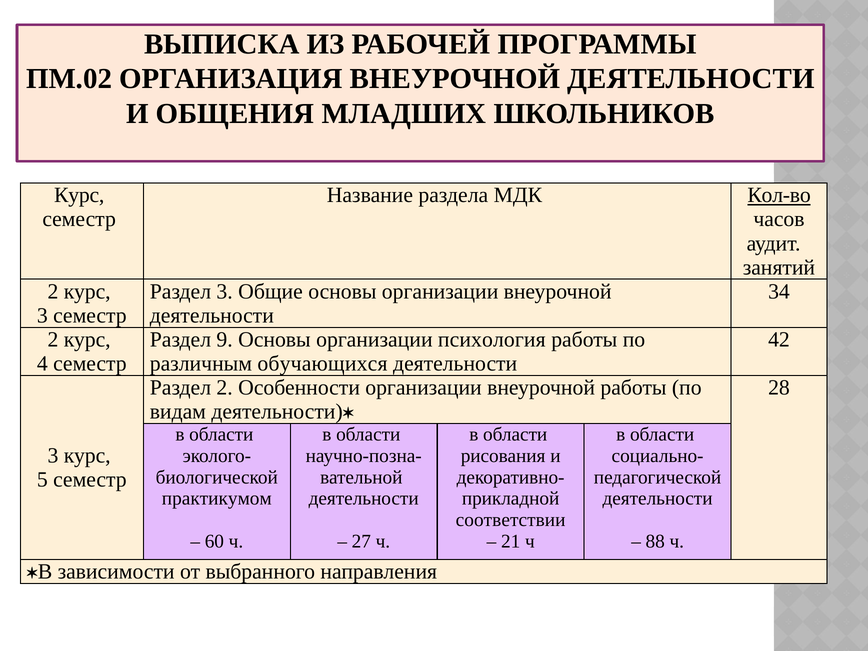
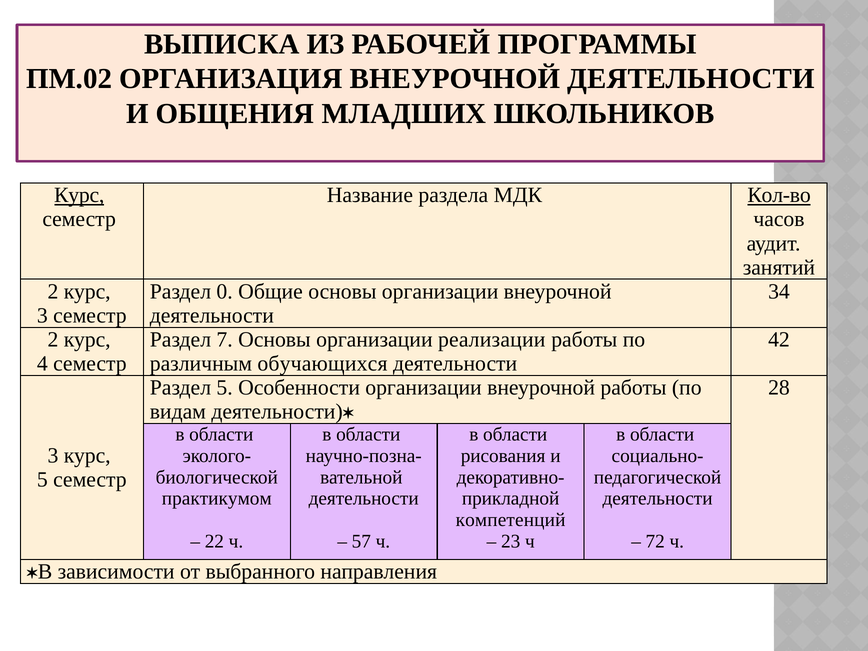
Курс underline: none -> present (79, 195)
Раздел 3: 3 -> 0 (225, 291)
9: 9 -> 7 (225, 340)
психология: психология -> реализации (492, 340)
Раздел 2: 2 -> 5 (225, 388)
соответствии: соответствии -> компетенций (511, 520)
60: 60 -> 22 (214, 541)
27: 27 -> 57 (361, 541)
21: 21 -> 23 (511, 541)
88: 88 -> 72 (655, 541)
